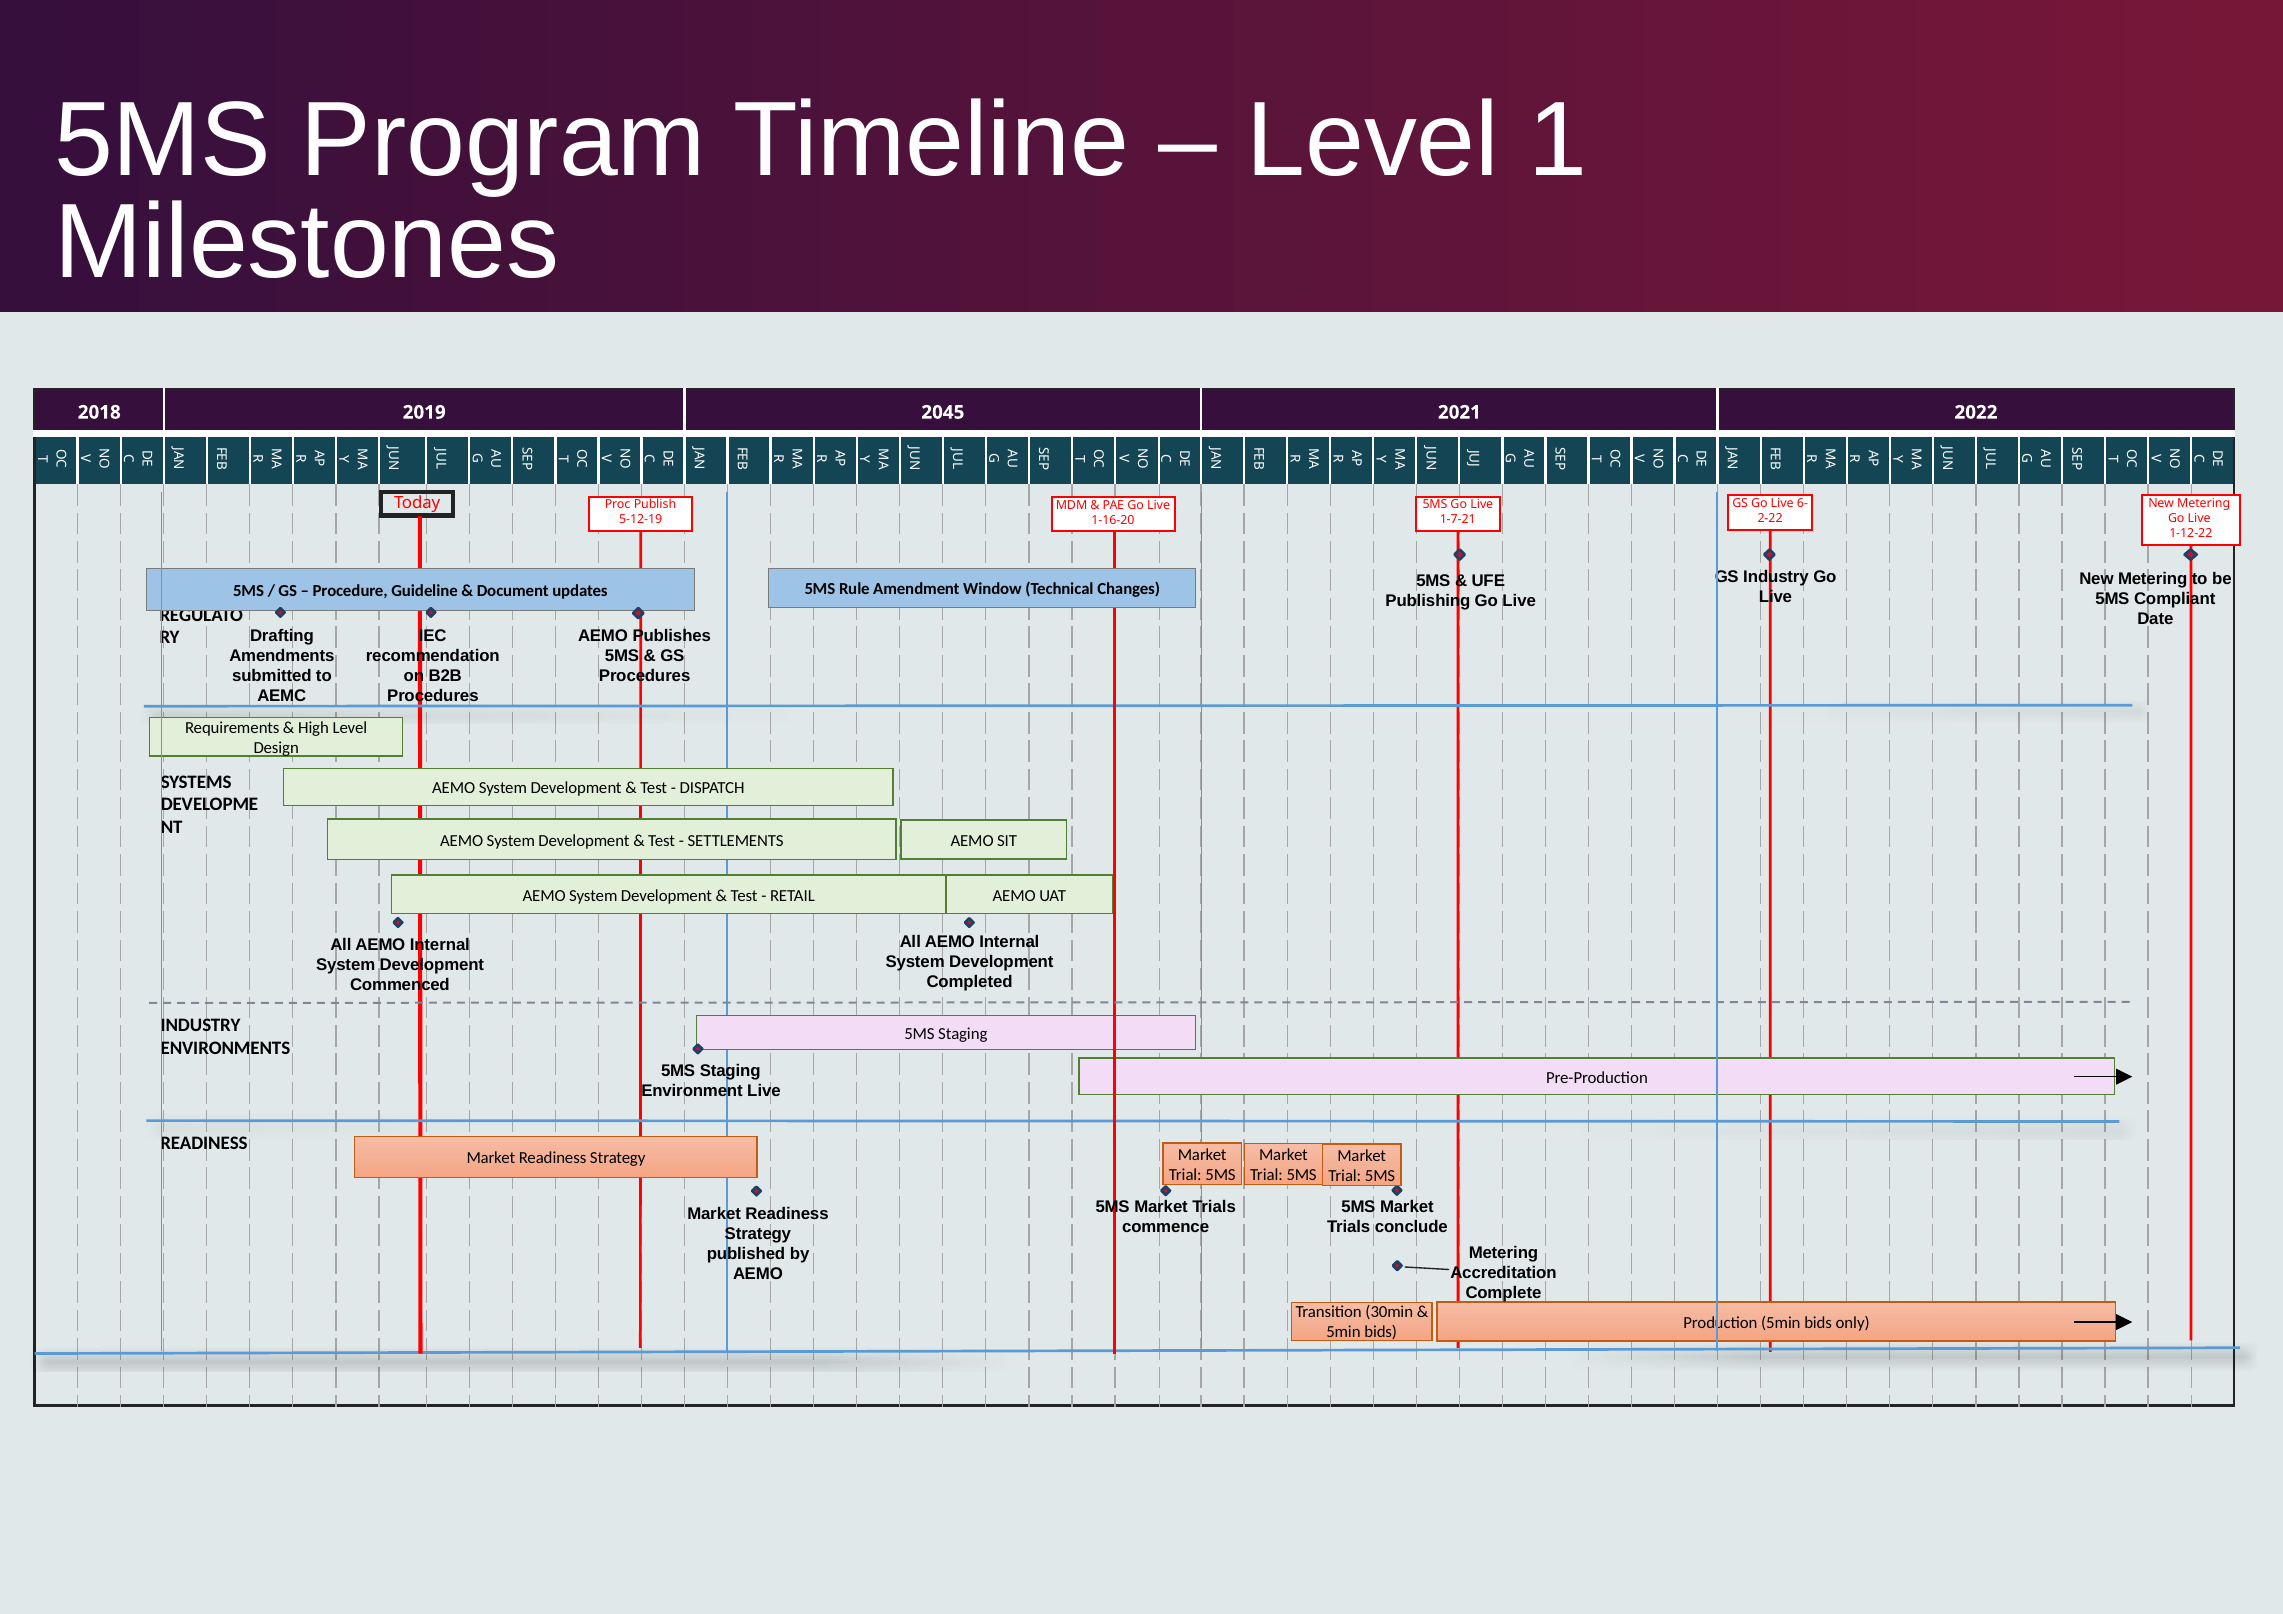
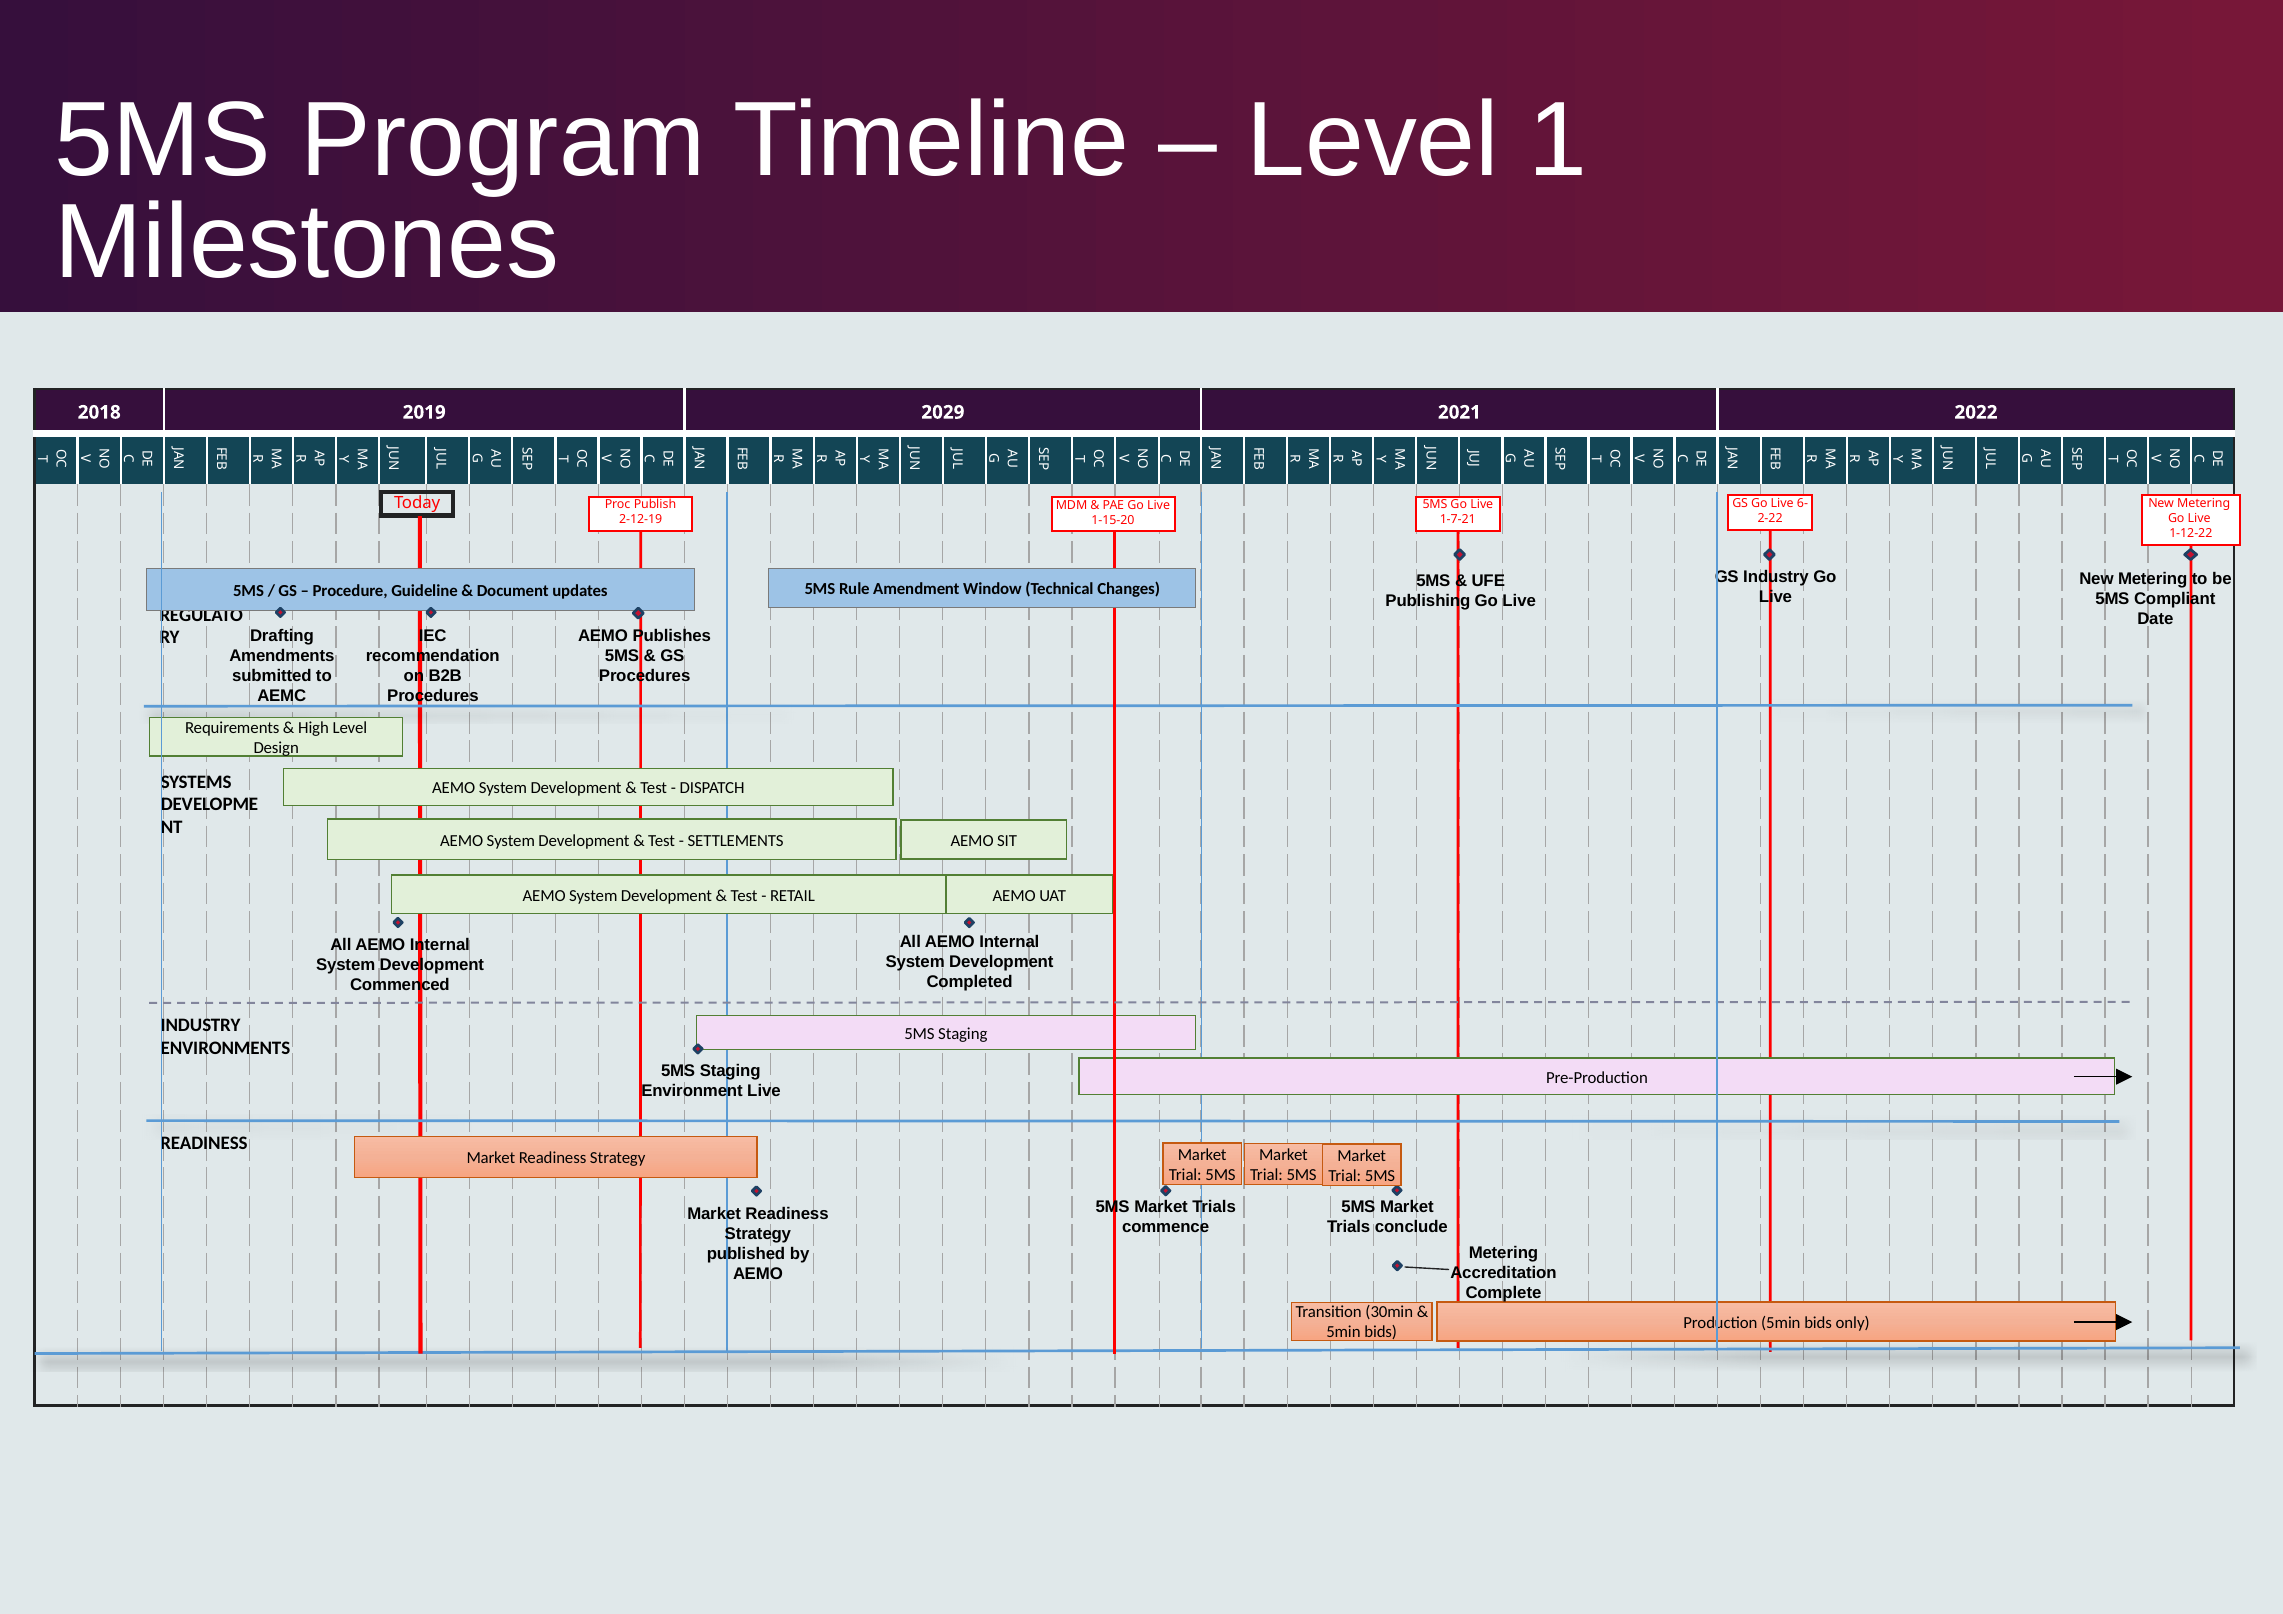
2045: 2045 -> 2029 (943, 412)
5-12-19: 5-12-19 -> 2-12-19 (641, 520)
1-16-20: 1-16-20 -> 1-15-20 (1113, 520)
